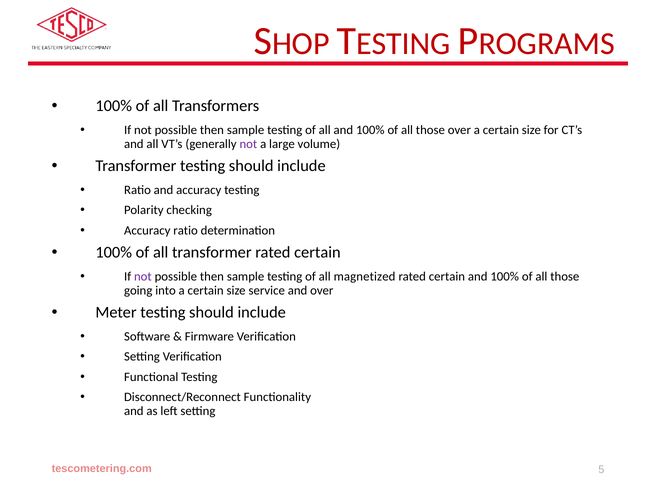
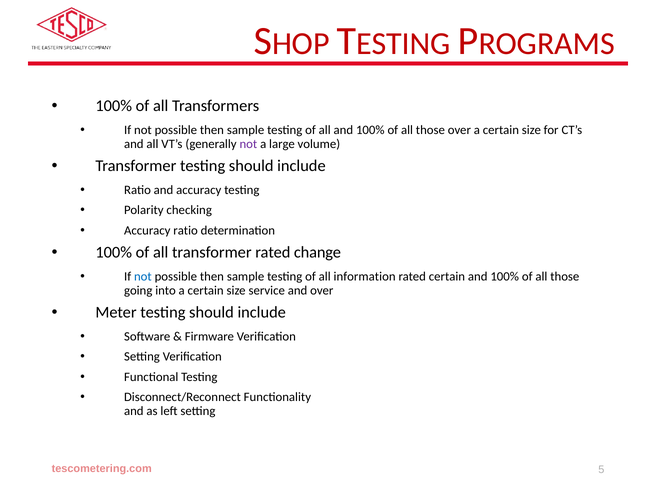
transformer rated certain: certain -> change (318, 252)
not colour: purple -> blue (143, 276)
magnetized: magnetized -> information (365, 276)
